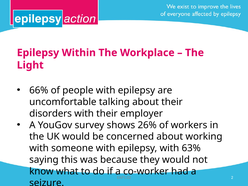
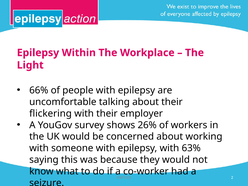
disorders: disorders -> flickering (50, 113)
